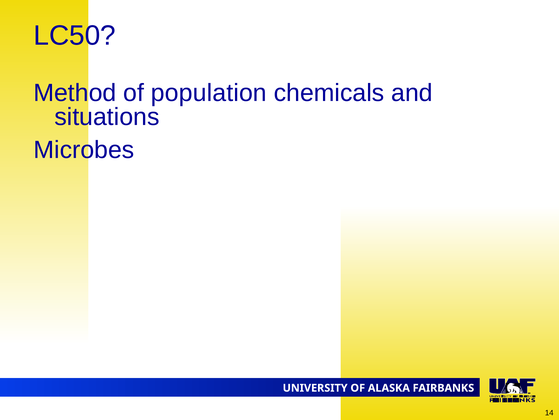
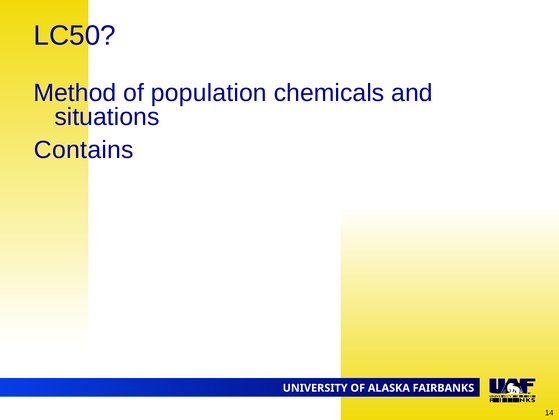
Microbes: Microbes -> Contains (84, 150)
